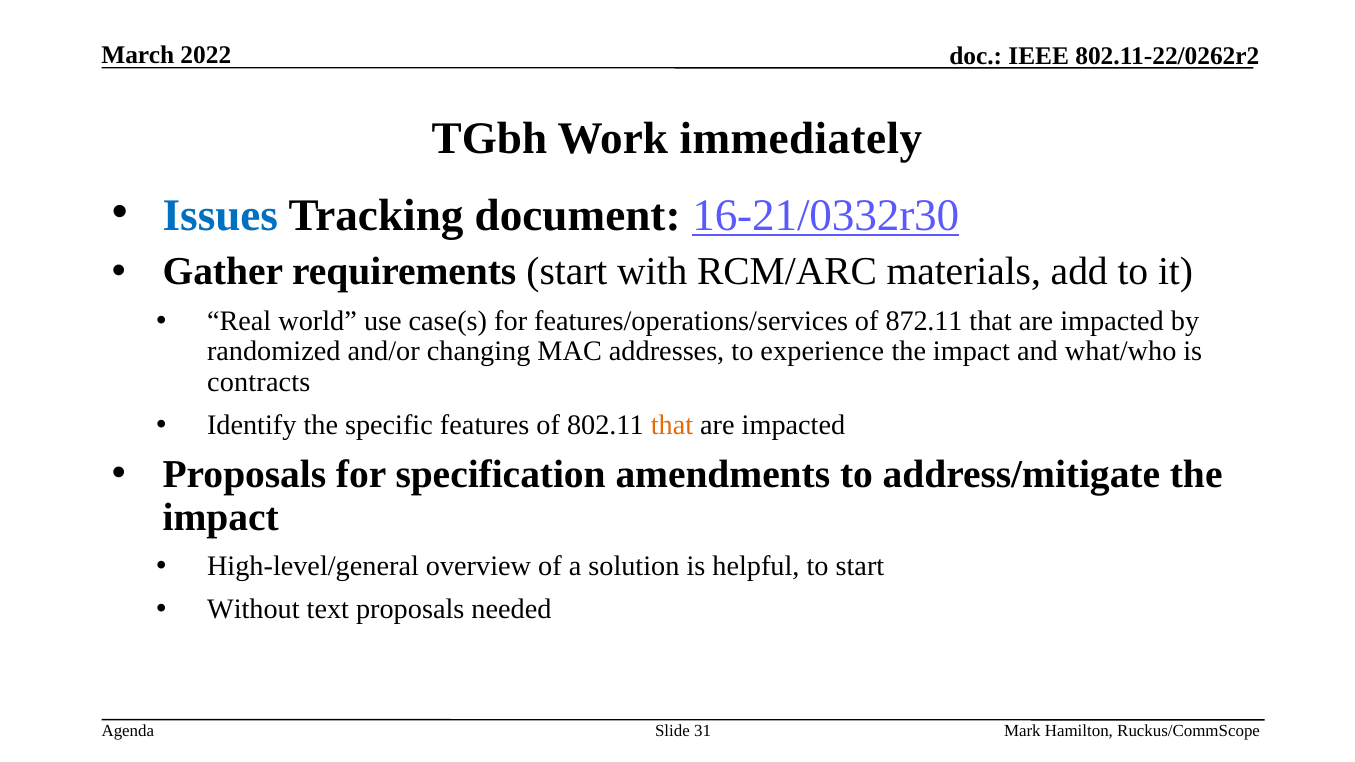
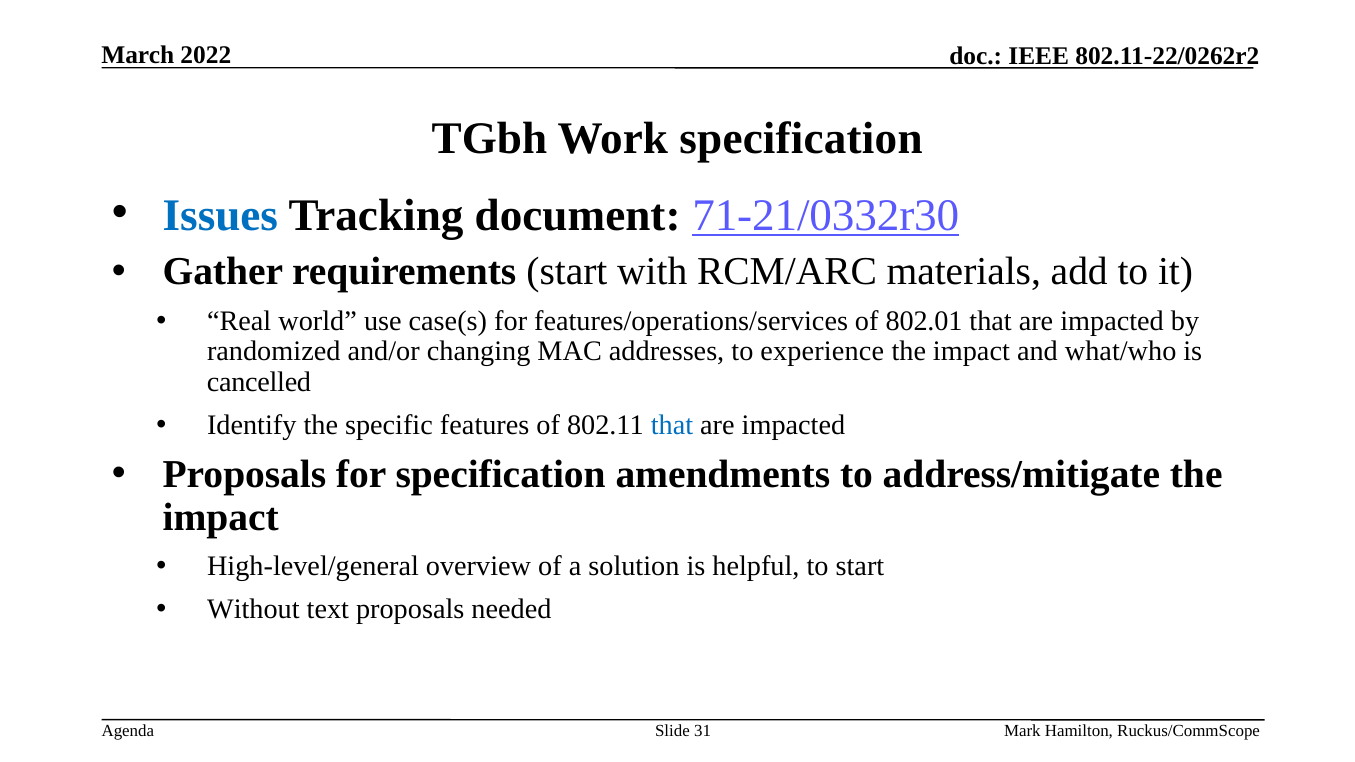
Work immediately: immediately -> specification (801, 139)
16-21/0332r30: 16-21/0332r30 -> 71-21/0332r30 (826, 215)
872.11: 872.11 -> 802.01 (924, 321)
contracts: contracts -> cancelled (259, 382)
that colour: orange -> blue (672, 425)
